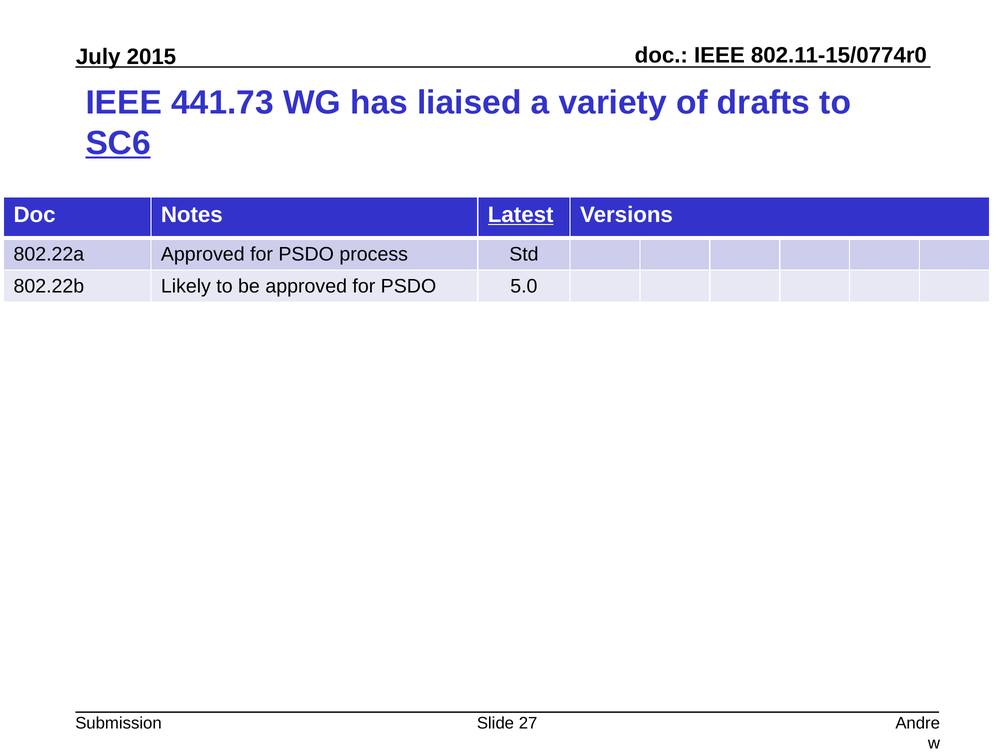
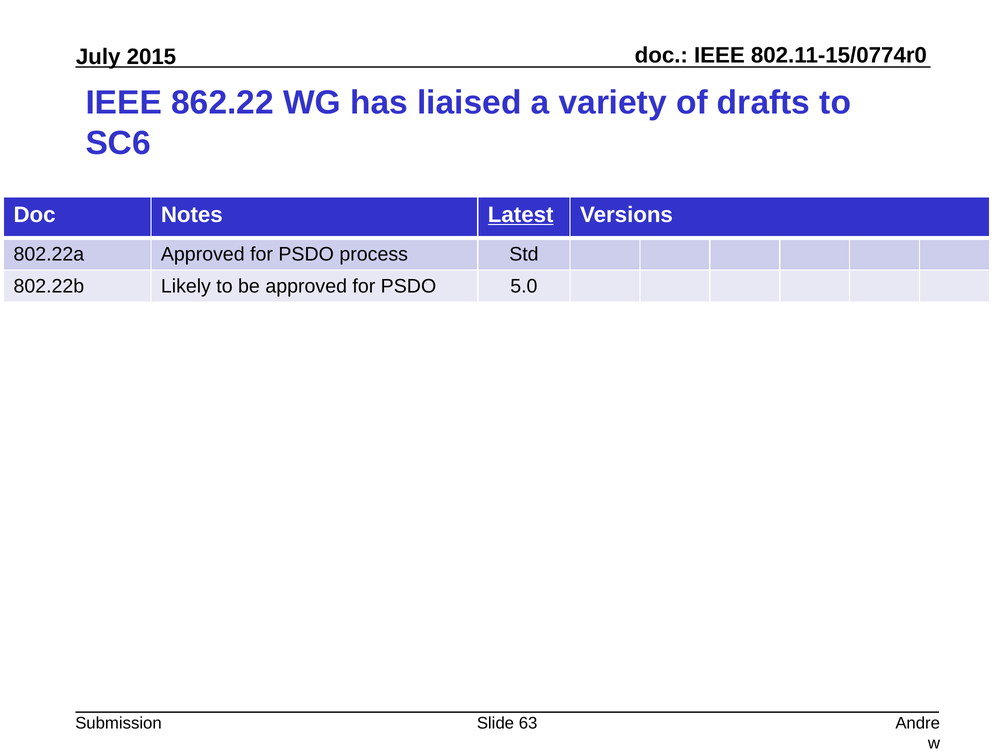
441.73: 441.73 -> 862.22 (222, 103)
SC6 underline: present -> none (118, 143)
27: 27 -> 63 (528, 724)
